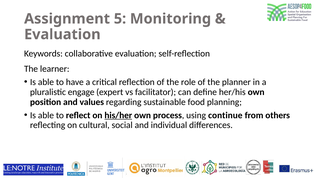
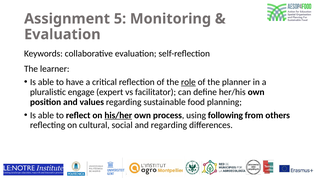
role underline: none -> present (188, 82)
continue: continue -> following (225, 115)
and individual: individual -> regarding (169, 125)
